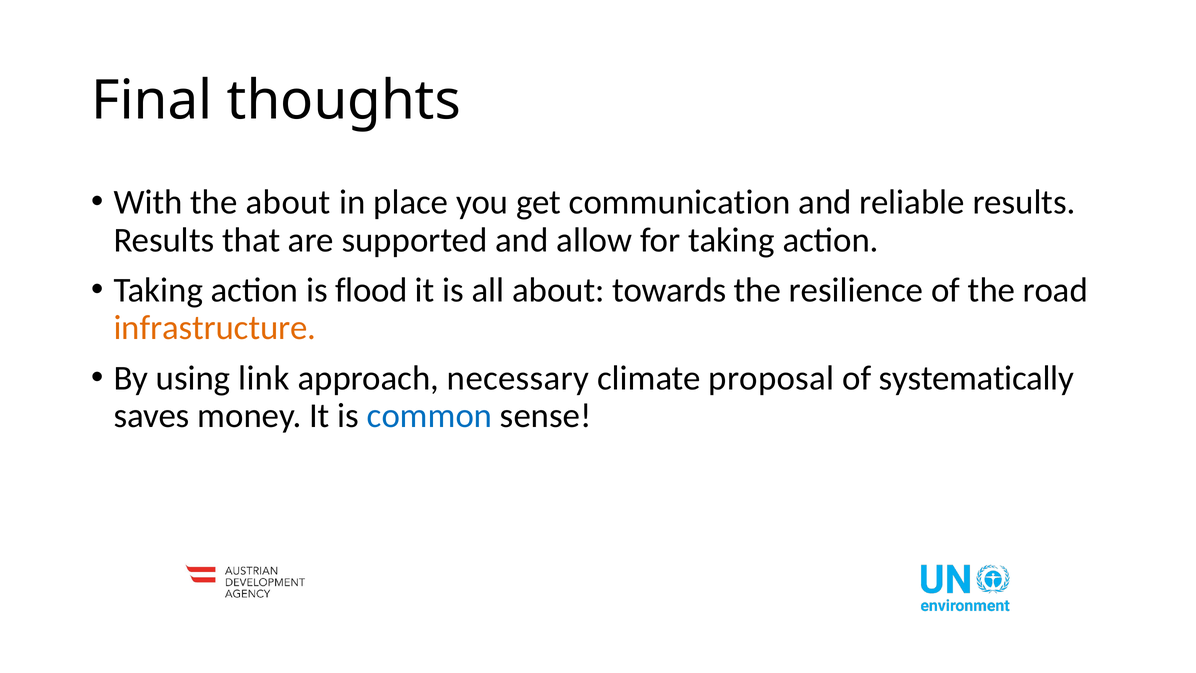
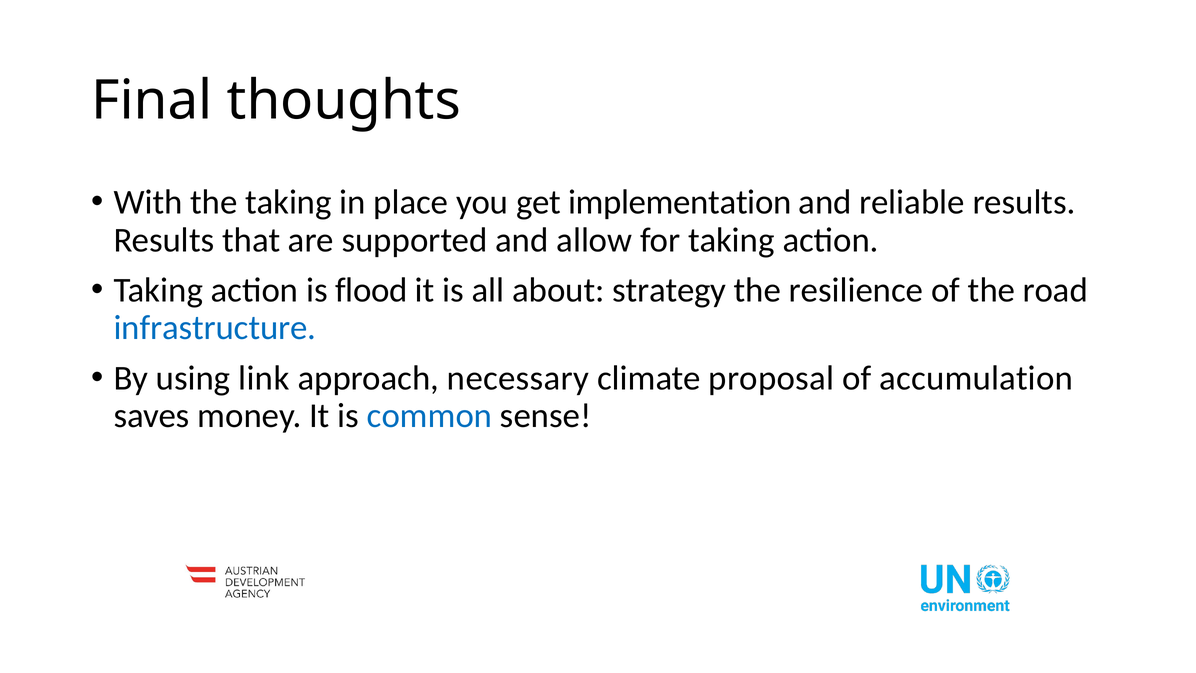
the about: about -> taking (288, 202)
communication: communication -> implementation (680, 202)
towards: towards -> strategy (669, 290)
infrastructure colour: orange -> blue (215, 328)
systematically: systematically -> accumulation (976, 378)
